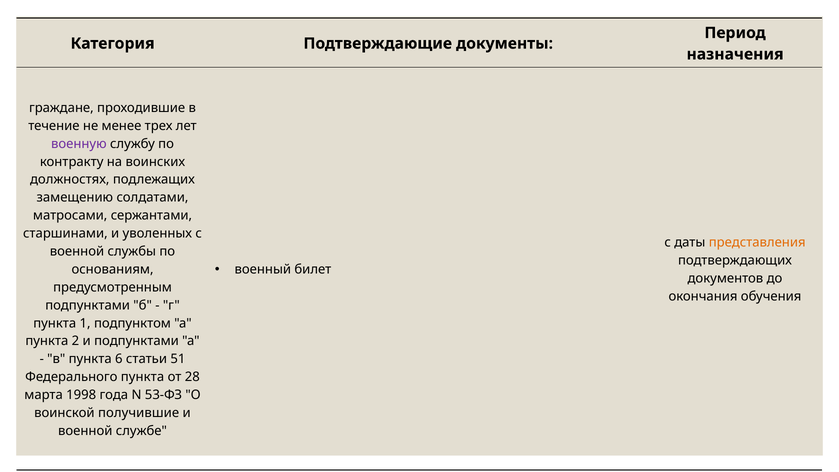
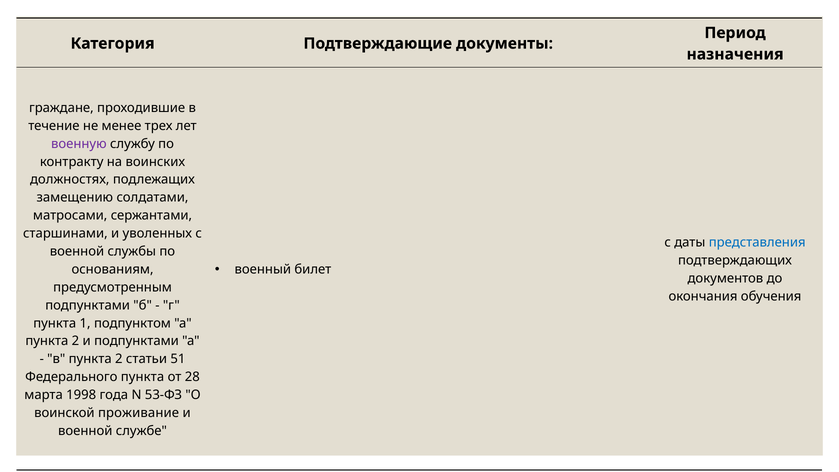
представления colour: orange -> blue (757, 242)
в пункта 6: 6 -> 2 (119, 359)
получившие: получившие -> проживание (139, 413)
